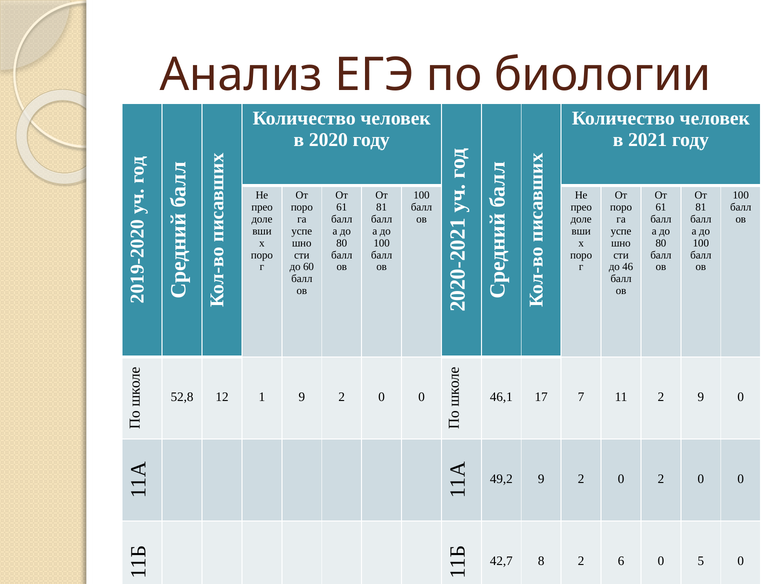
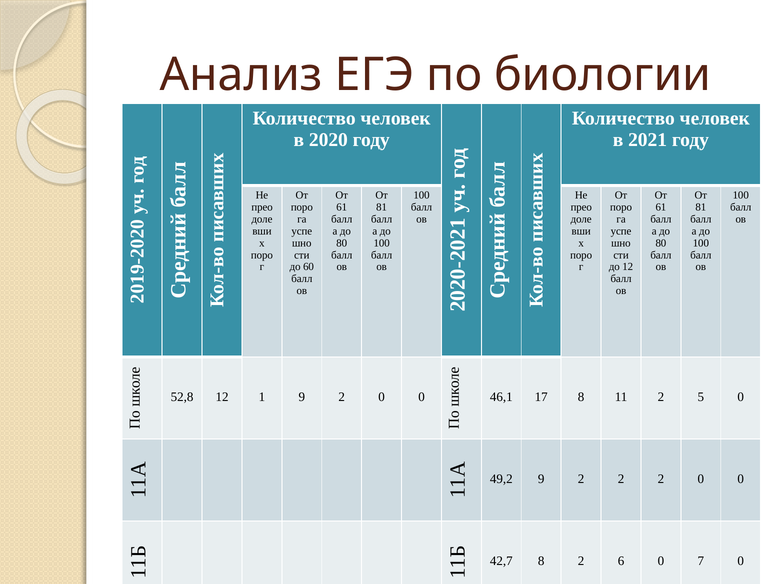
до 46: 46 -> 12 (628, 267)
17 7: 7 -> 8 (581, 397)
2 9: 9 -> 5 (701, 397)
49,2 9 2 0: 0 -> 2 (621, 479)
5: 5 -> 7 (701, 561)
